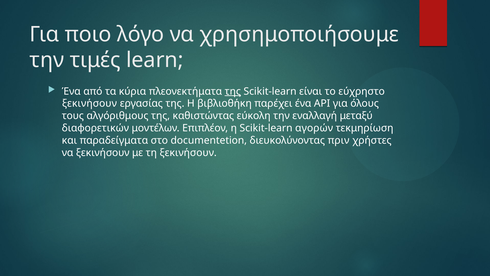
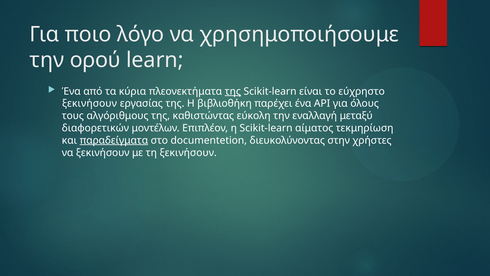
τιμές: τιμές -> ορού (95, 60)
αγορών: αγορών -> αίματος (314, 128)
παραδείγματα underline: none -> present (114, 140)
πριν: πριν -> στην (339, 140)
